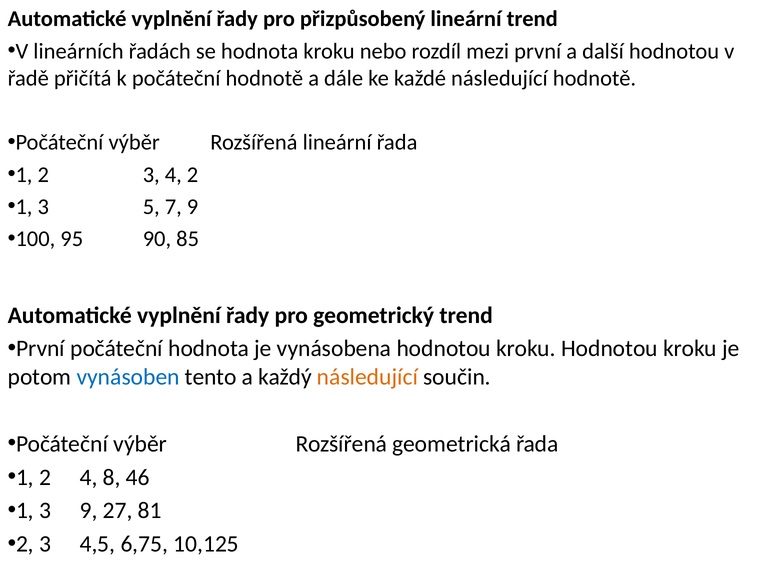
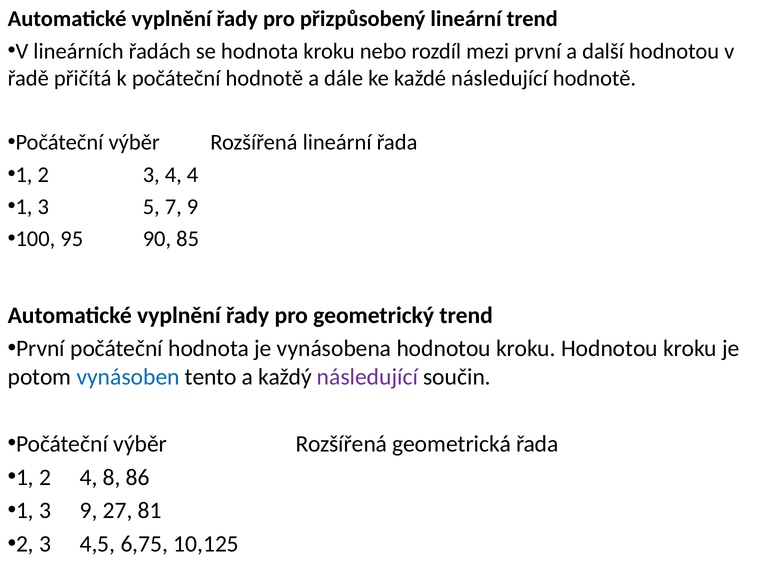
4 2: 2 -> 4 (193, 175)
následující colour: orange -> purple (367, 377)
46: 46 -> 86 (138, 477)
